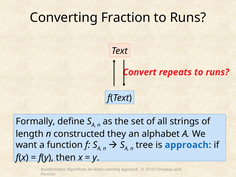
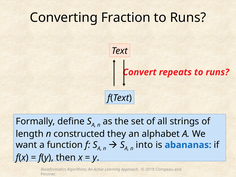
tree: tree -> into (144, 145)
is approach: approach -> abananas (188, 145)
